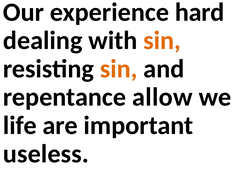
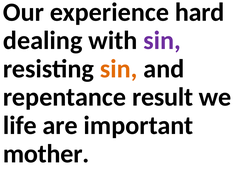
sin colour: orange -> purple (162, 41)
allow: allow -> result (163, 97)
useless: useless -> mother (46, 154)
